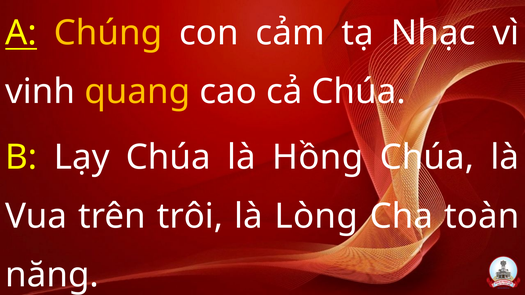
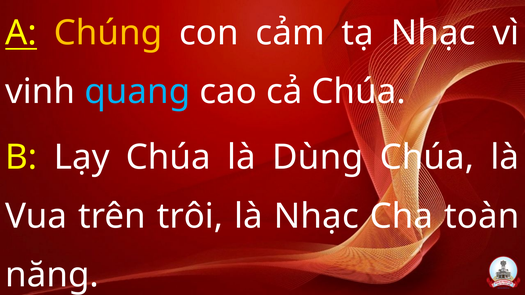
quang colour: yellow -> light blue (137, 92)
Hồng: Hồng -> Dùng (318, 158)
là Lòng: Lòng -> Nhạc (316, 216)
